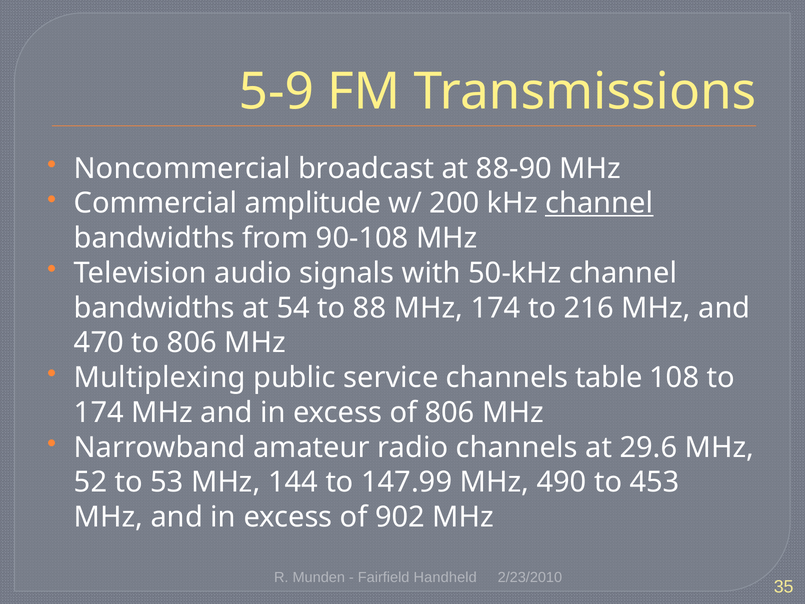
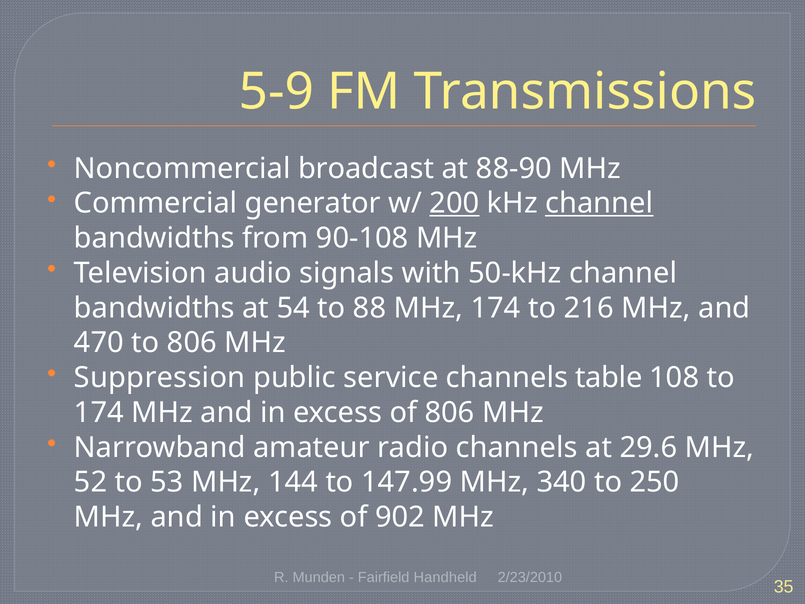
amplitude: amplitude -> generator (313, 203)
200 underline: none -> present (454, 203)
Multiplexing: Multiplexing -> Suppression (160, 378)
490: 490 -> 340 (562, 482)
453: 453 -> 250 (655, 482)
